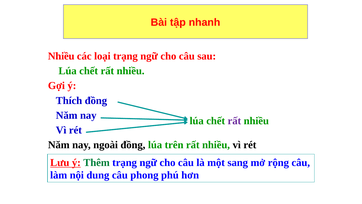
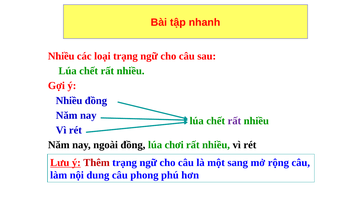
Thích: Thích -> Nhiều (69, 100)
trên: trên -> chơi (174, 145)
Thêm colour: green -> red (97, 162)
